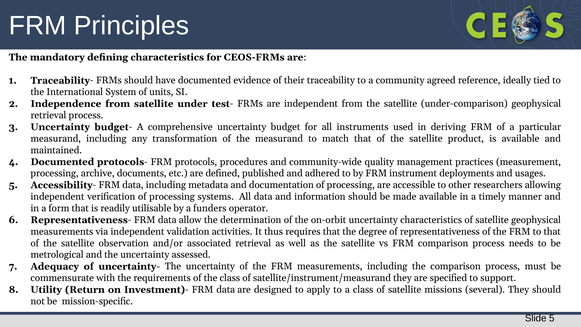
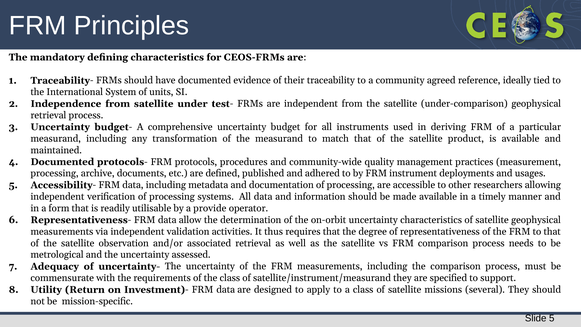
funders: funders -> provide (210, 208)
